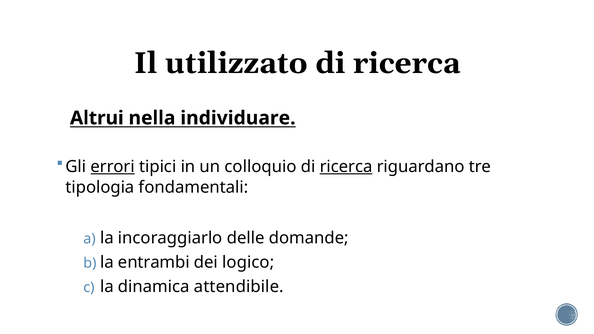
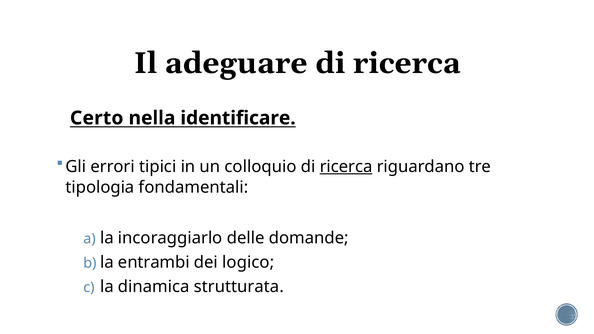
utilizzato: utilizzato -> adeguare (236, 63)
Altrui: Altrui -> Certo (97, 118)
individuare: individuare -> identificare (238, 118)
errori underline: present -> none (113, 167)
attendibile: attendibile -> strutturata (239, 287)
